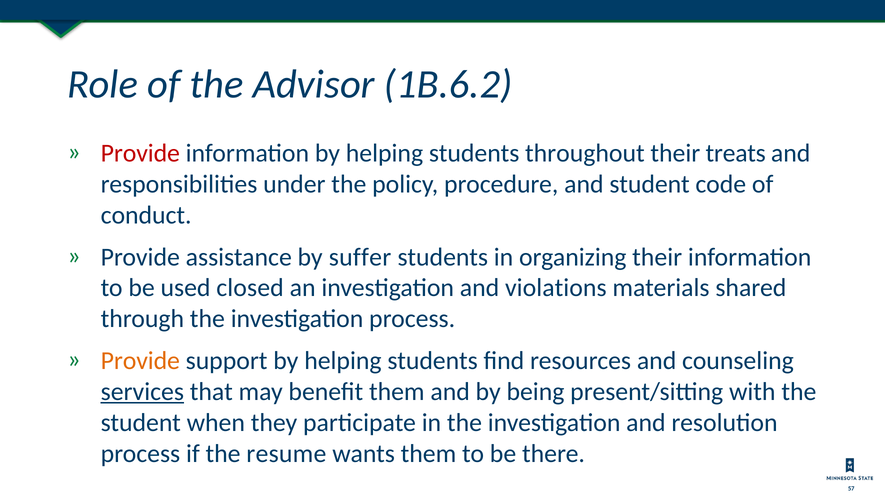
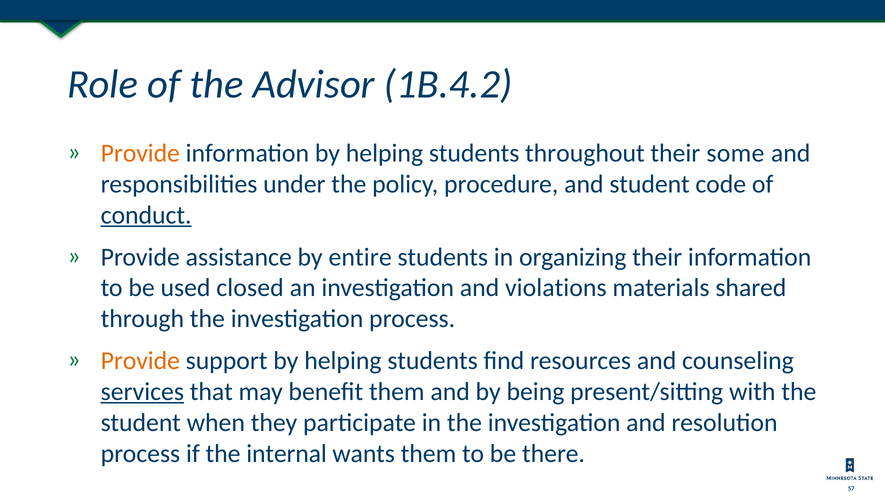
1B.6.2: 1B.6.2 -> 1B.4.2 (448, 84)
Provide colour: red -> orange (140, 153)
treats: treats -> some (735, 153)
conduct underline: none -> present (146, 215)
suffer: suffer -> entire (360, 257)
resume: resume -> internal (287, 453)
